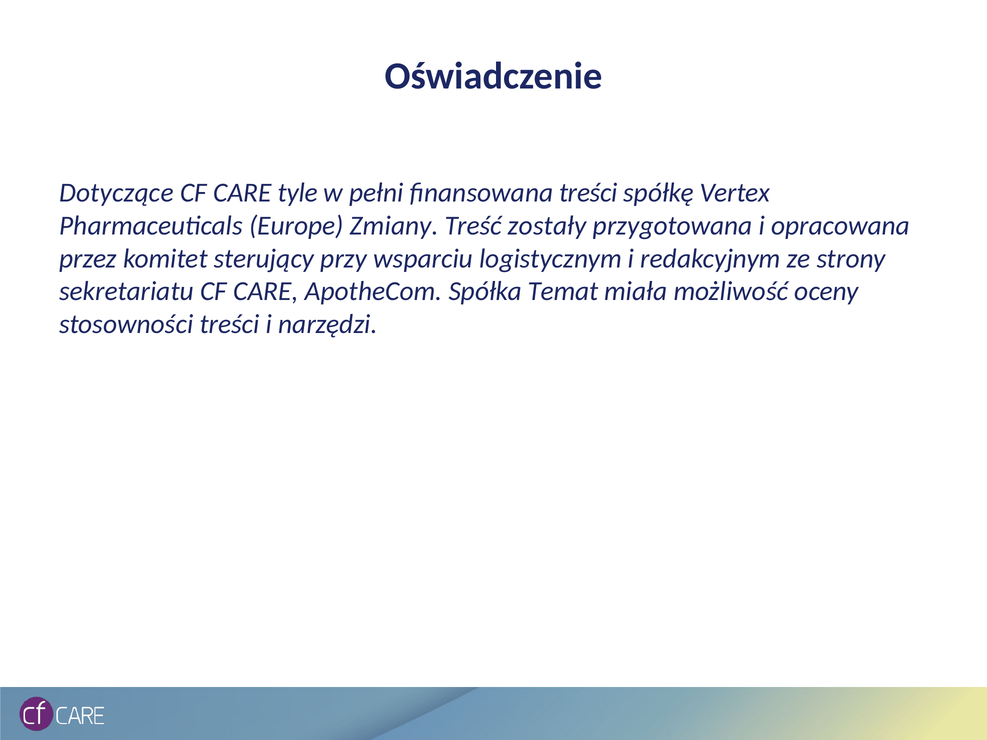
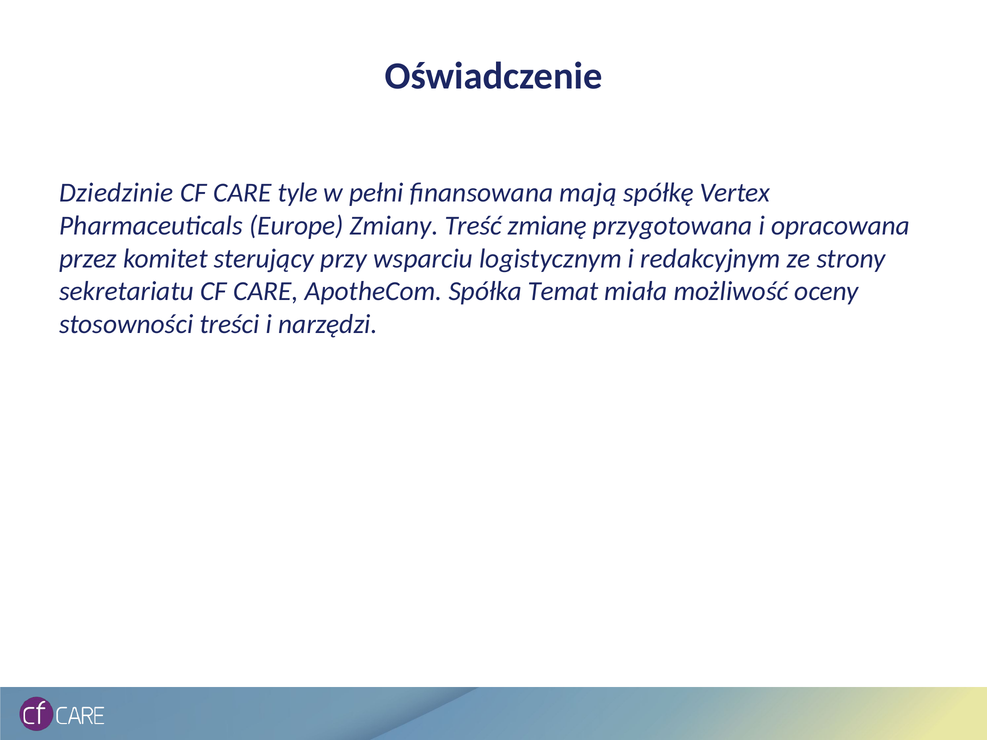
Dotyczące: Dotyczące -> Dziedzinie (116, 193)
finansowana treści: treści -> mają (588, 193)
zostały: zostały -> zmianę (547, 226)
